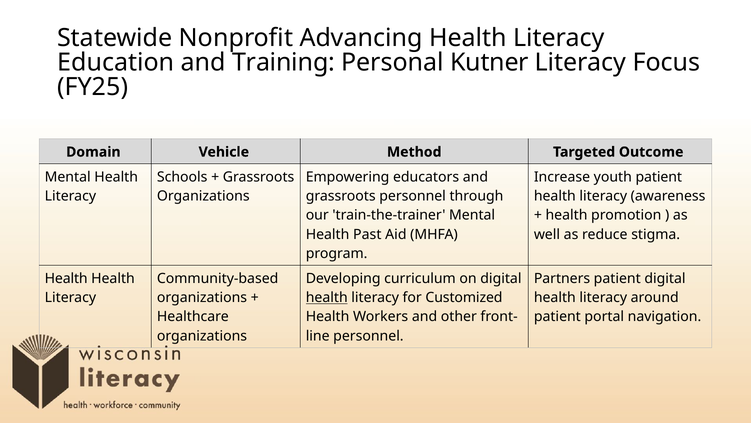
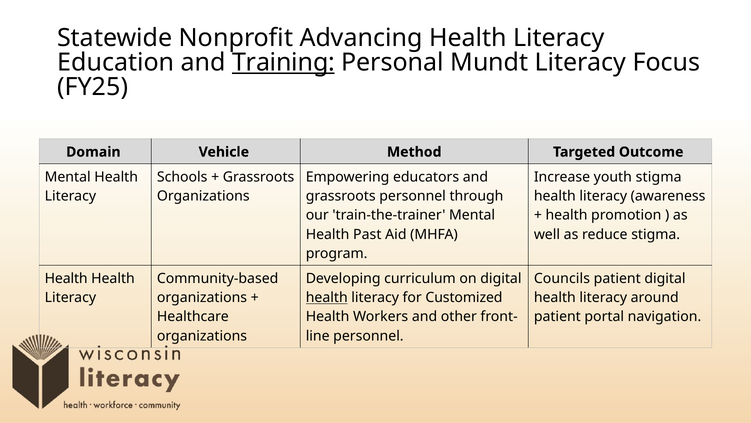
Training underline: none -> present (284, 62)
Kutner: Kutner -> Mundt (489, 62)
youth patient: patient -> stigma (659, 177)
Partners: Partners -> Councils (562, 278)
